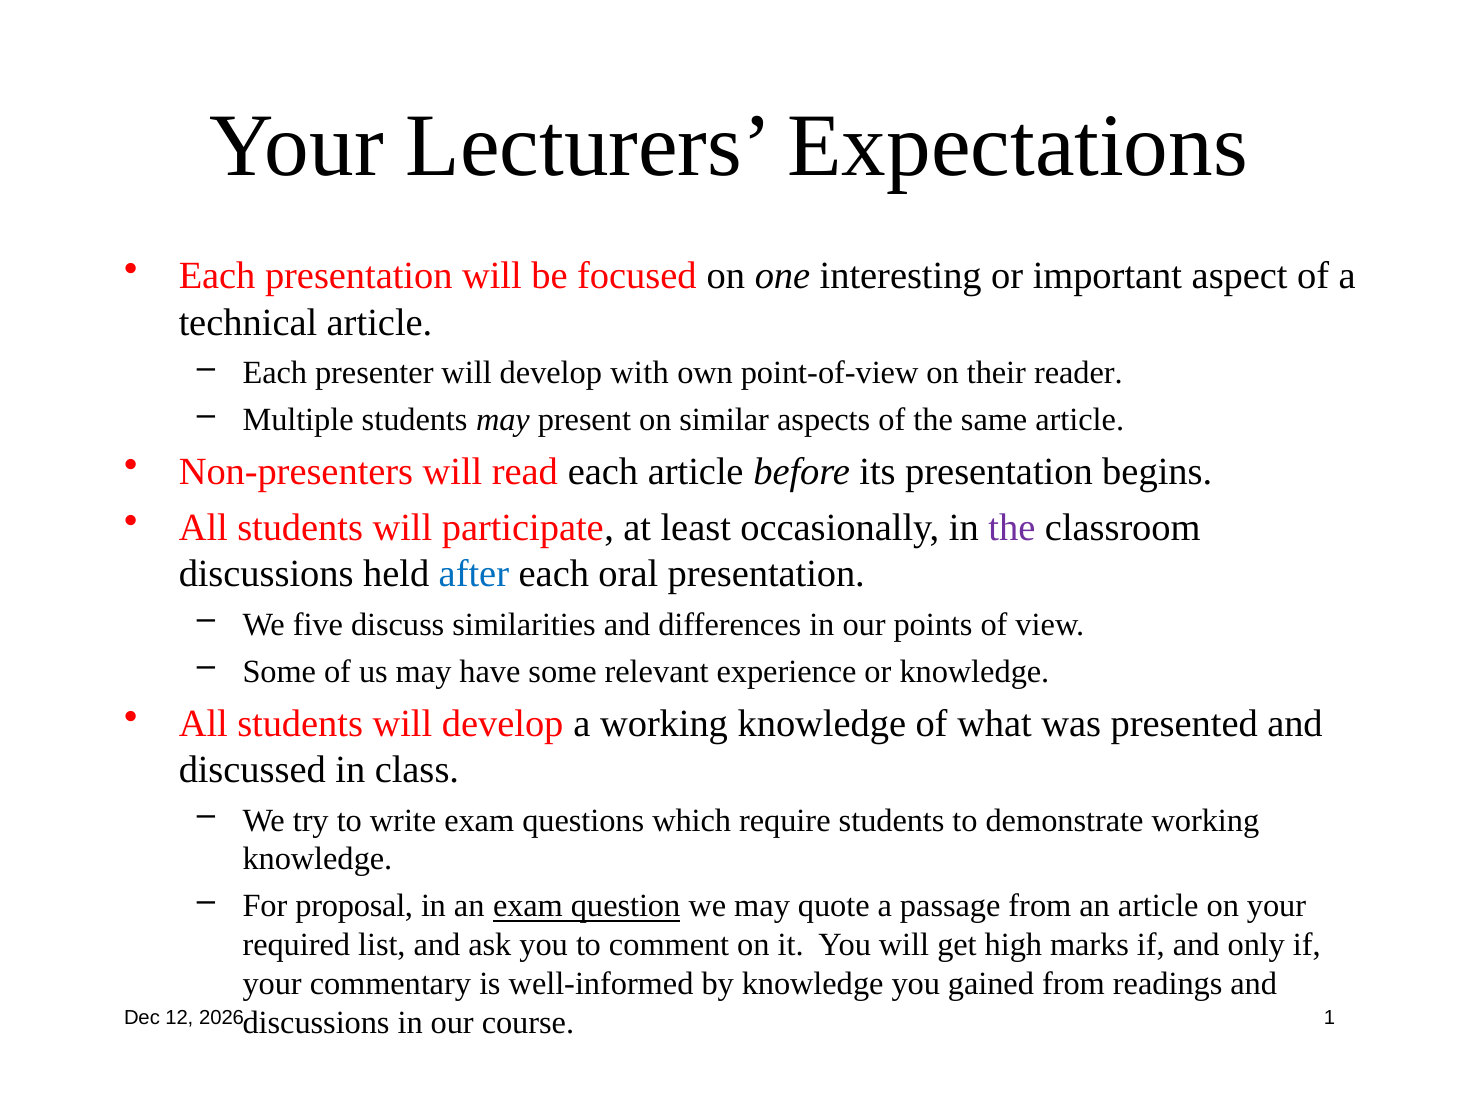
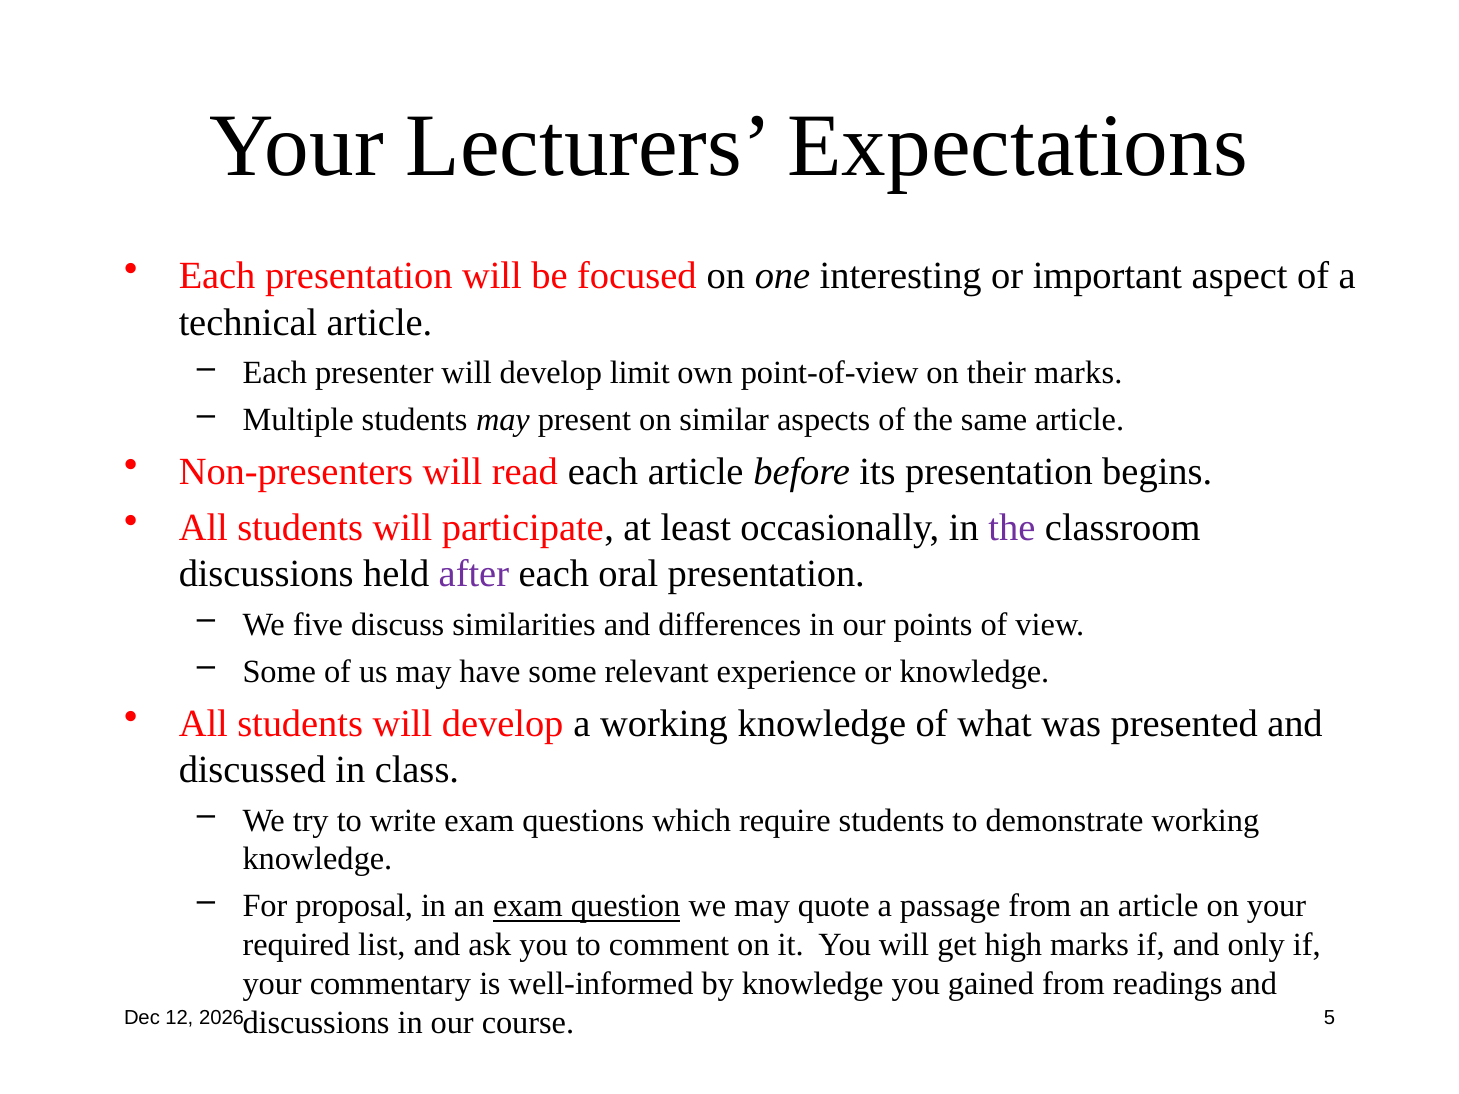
with: with -> limit (640, 373)
their reader: reader -> marks (1078, 373)
after colour: blue -> purple (474, 574)
1: 1 -> 5 (1329, 1018)
